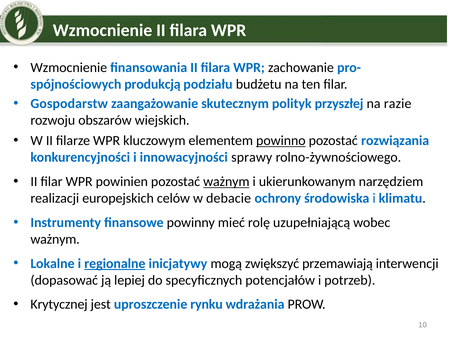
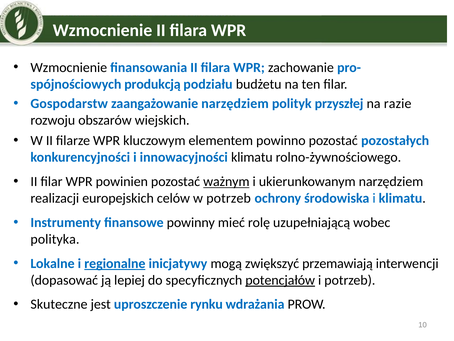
zaangażowanie skutecznym: skutecznym -> narzędziem (235, 103)
powinno underline: present -> none (281, 141)
rozwiązania: rozwiązania -> pozostałych (395, 141)
innowacyjności sprawy: sprawy -> klimatu (252, 157)
w debacie: debacie -> potrzeb (229, 198)
ważnym: ważnym -> polityka (55, 239)
potencjałów underline: none -> present (280, 280)
Krytycznej: Krytycznej -> Skuteczne (59, 304)
